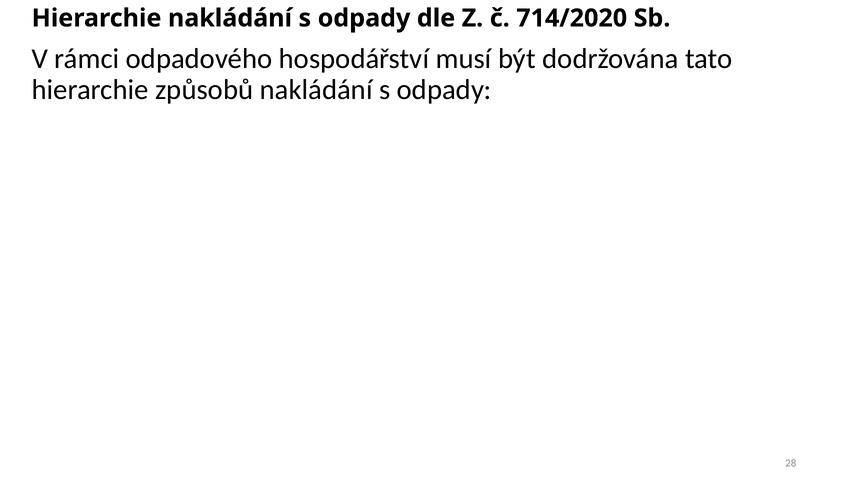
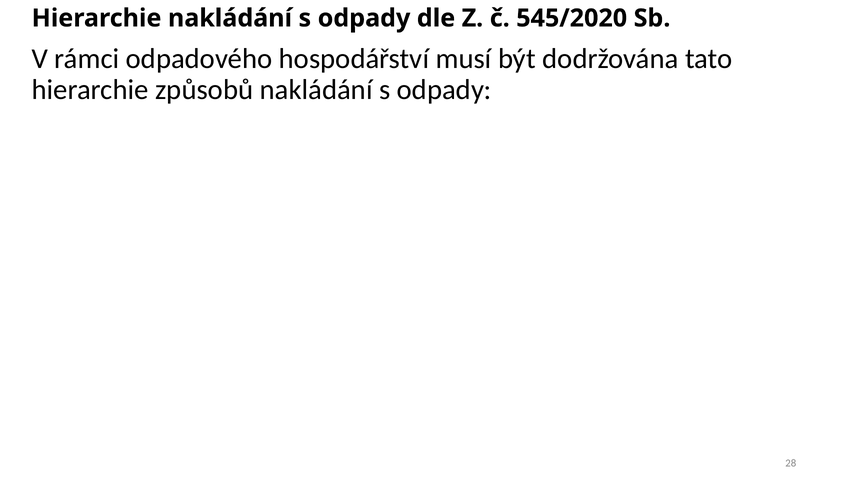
714/2020: 714/2020 -> 545/2020 (572, 18)
